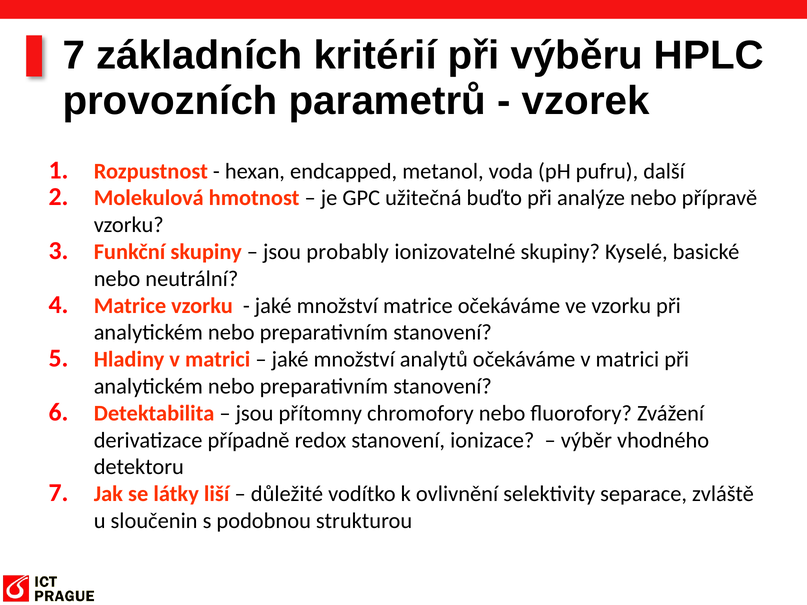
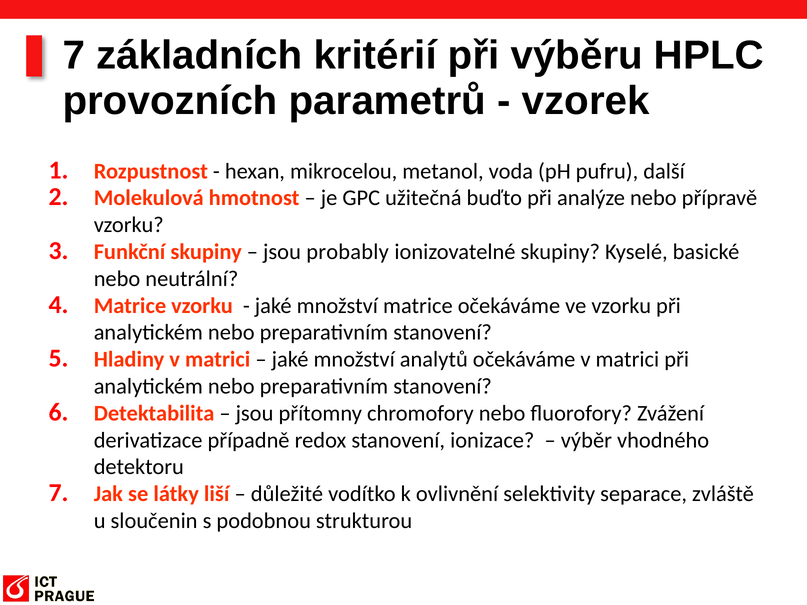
endcapped: endcapped -> mikrocelou (344, 171)
